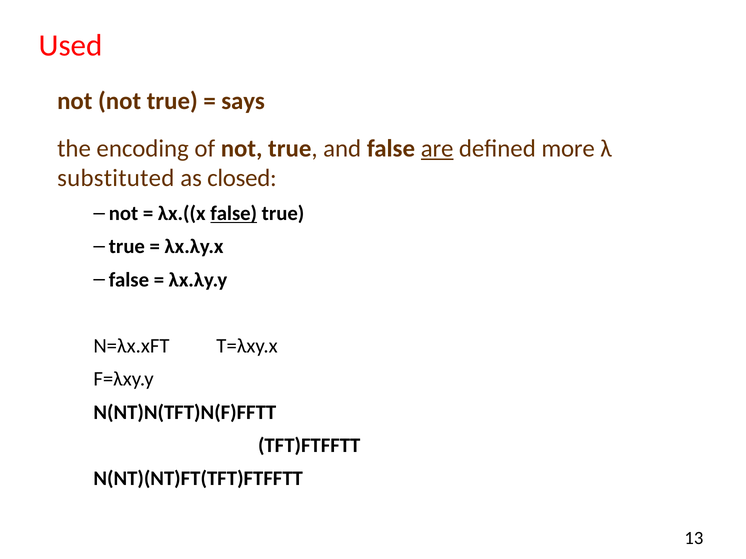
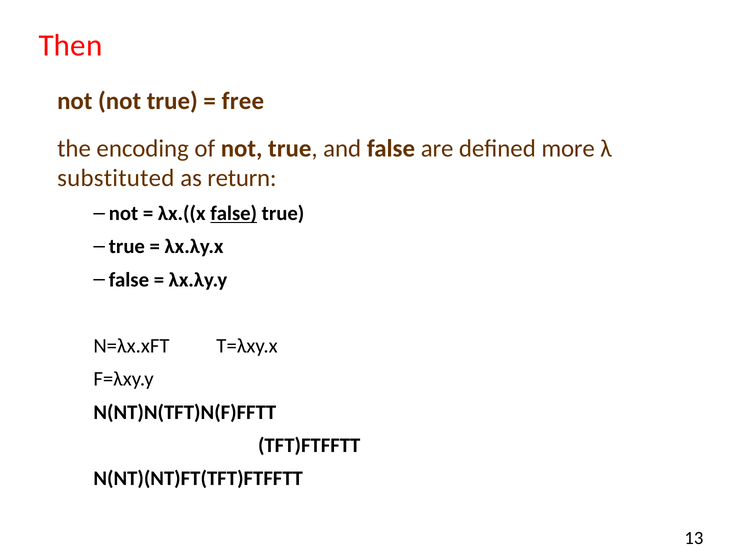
Used: Used -> Then (70, 46)
says: says -> free (243, 101)
are underline: present -> none (437, 148)
closed: closed -> return (242, 178)
